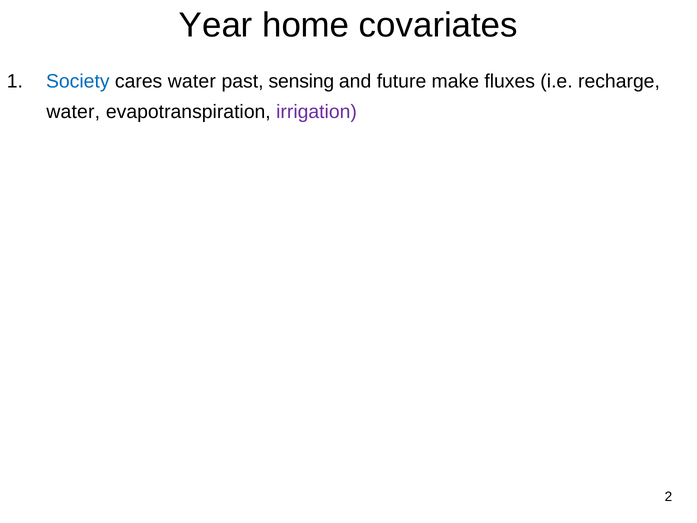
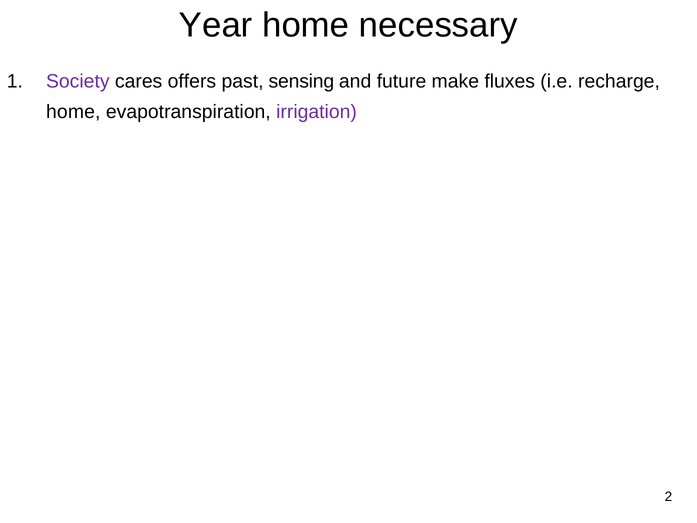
covariates: covariates -> necessary (438, 25)
Society colour: blue -> purple (78, 81)
cares water: water -> offers (192, 81)
water: water -> home (73, 112)
